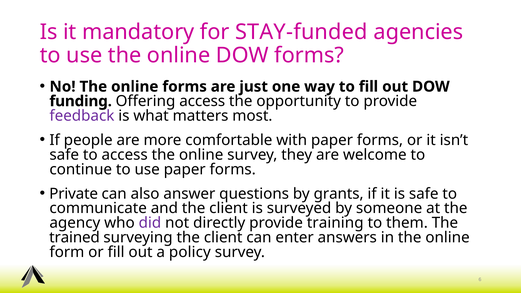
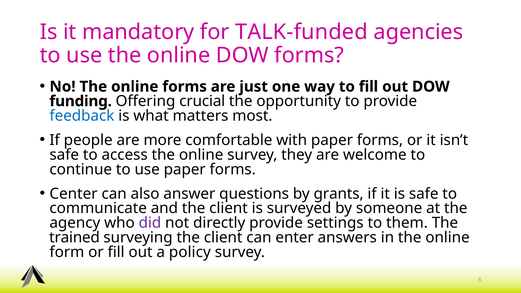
STAY-funded: STAY-funded -> TALK-funded (301, 32)
Offering access: access -> crucial (202, 101)
feedback colour: purple -> blue (82, 116)
Private: Private -> Center (74, 194)
training: training -> settings (335, 223)
